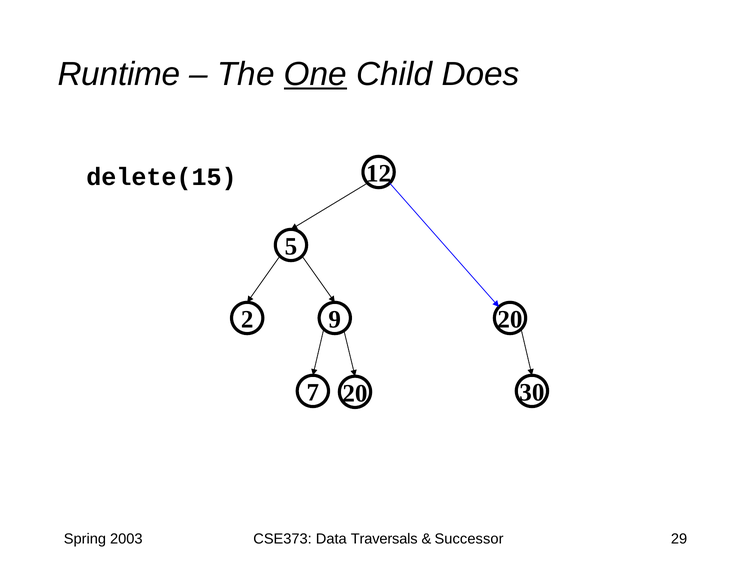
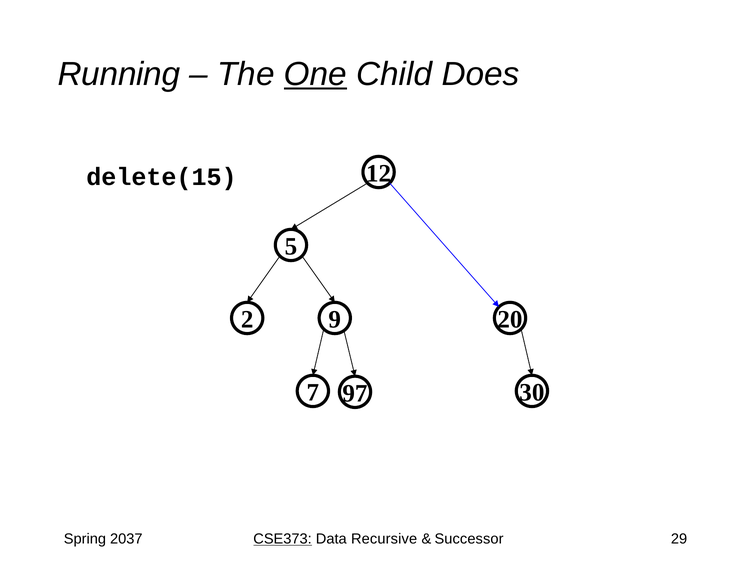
Runtime: Runtime -> Running (119, 74)
7 20: 20 -> 97 (355, 394)
2003: 2003 -> 2037 (126, 539)
CSE373 underline: none -> present (283, 539)
Traversals: Traversals -> Recursive (384, 539)
